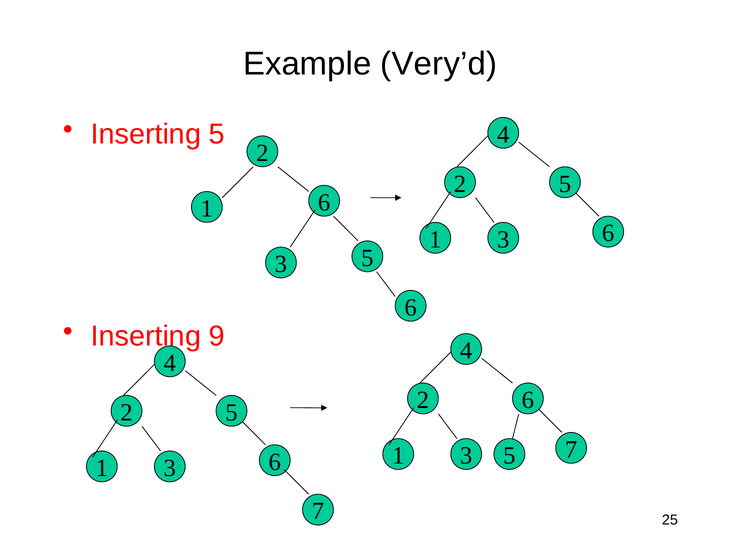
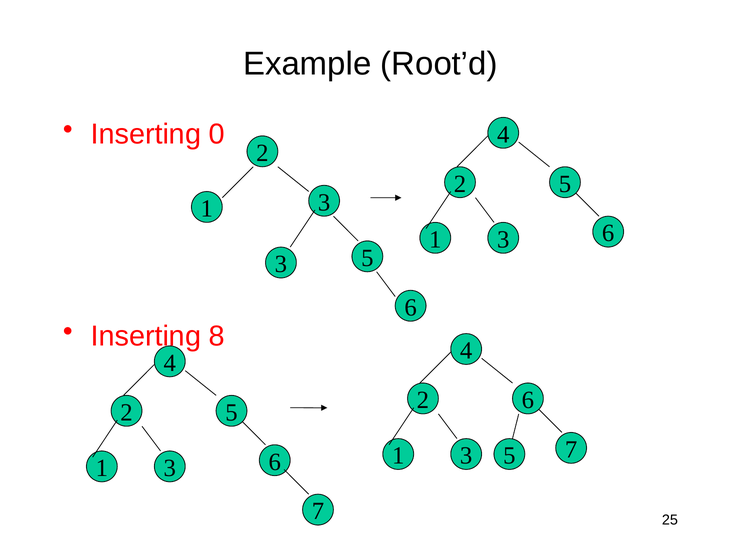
Very’d: Very’d -> Root’d (439, 64)
Inserting 5: 5 -> 0 (217, 134)
1 6: 6 -> 3 (324, 202)
9: 9 -> 8 (217, 336)
